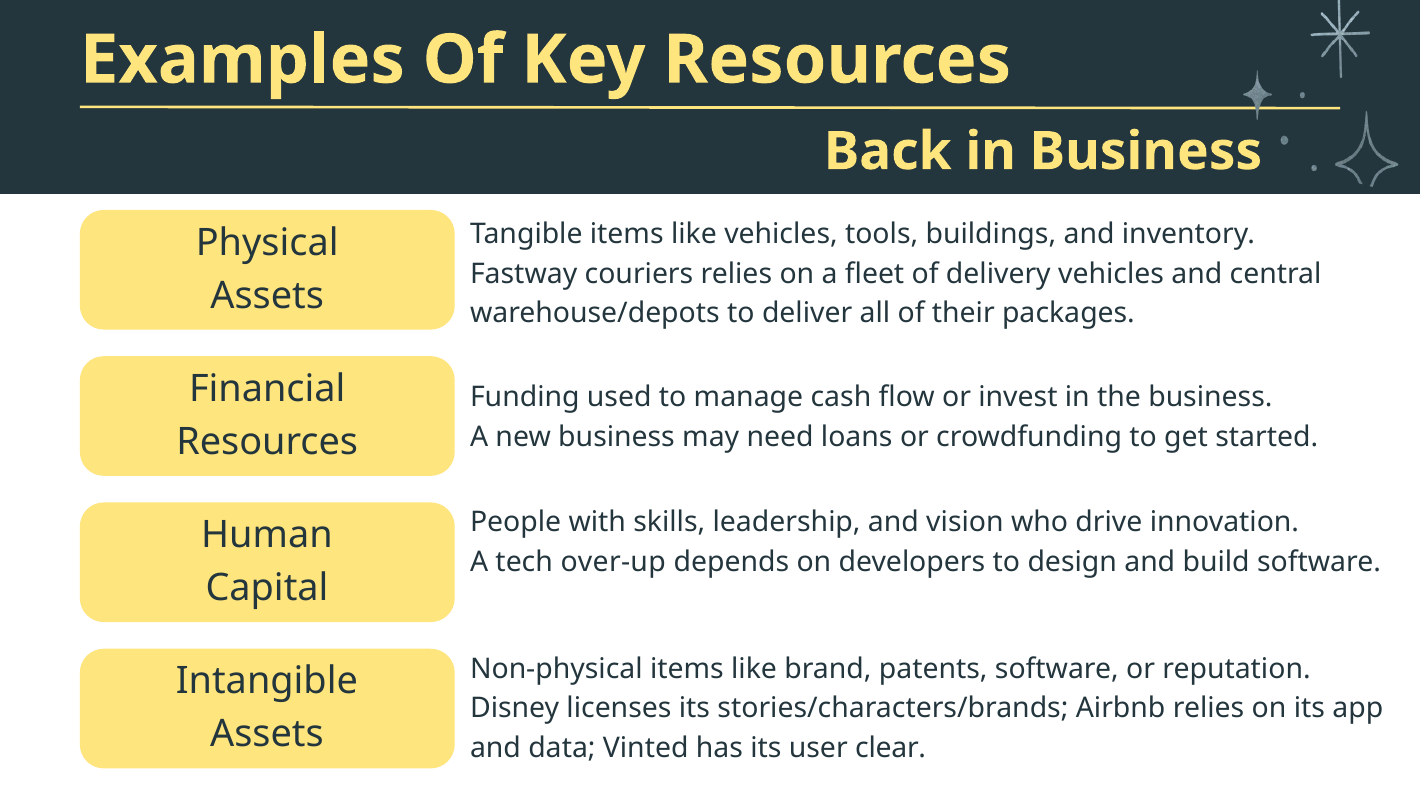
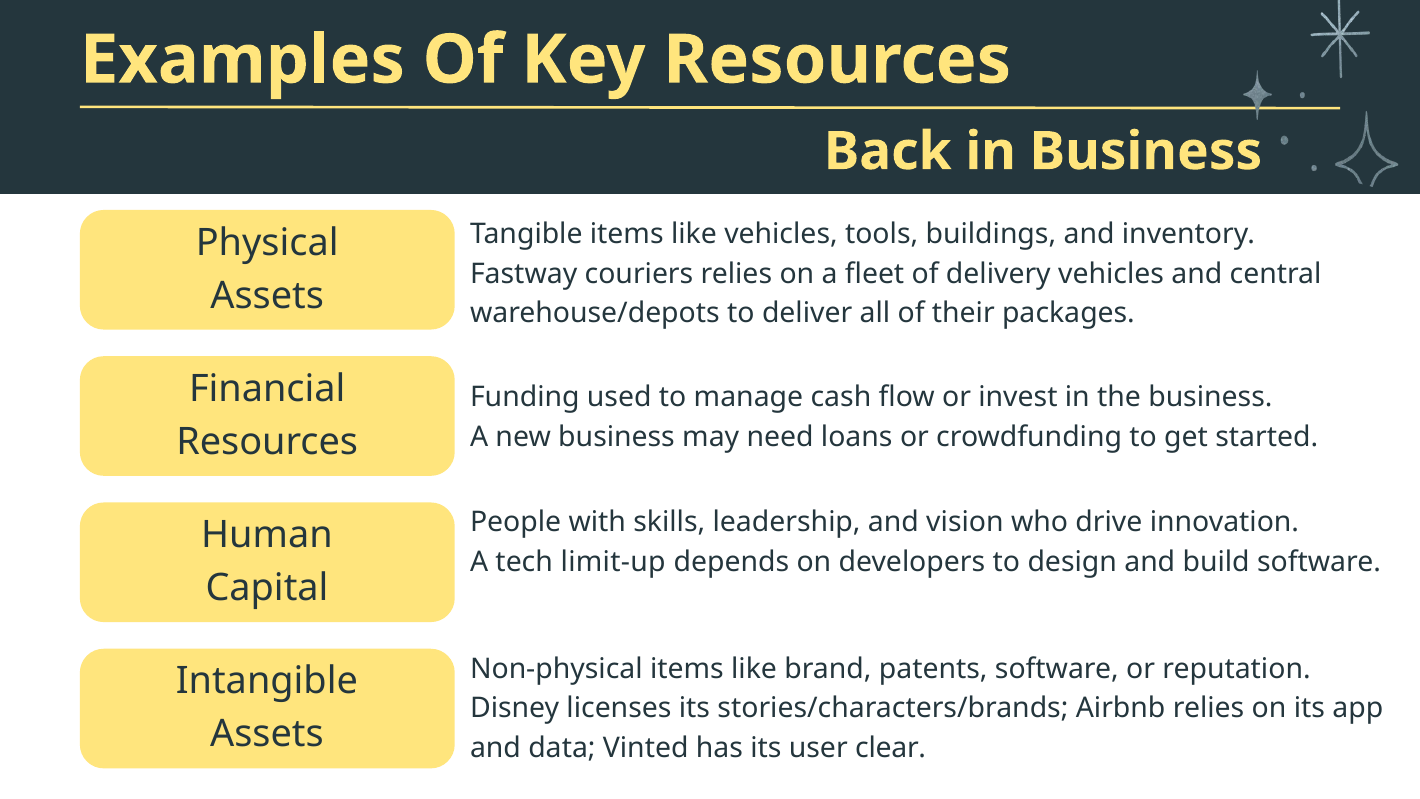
over-up: over-up -> limit-up (613, 562)
